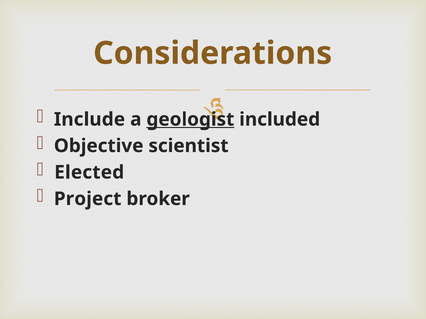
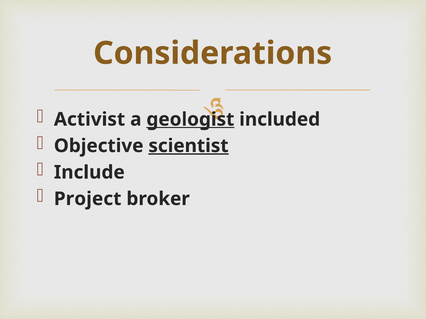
Include: Include -> Activist (90, 120)
scientist underline: none -> present (188, 146)
Elected: Elected -> Include (89, 173)
